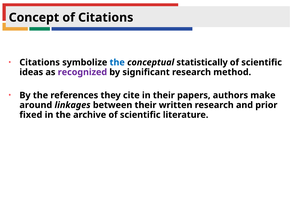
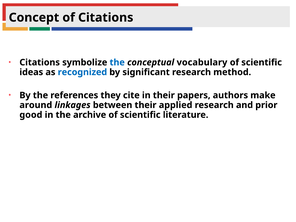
statistically: statistically -> vocabulary (202, 62)
recognized colour: purple -> blue (82, 72)
written: written -> applied (176, 105)
fixed: fixed -> good (31, 115)
